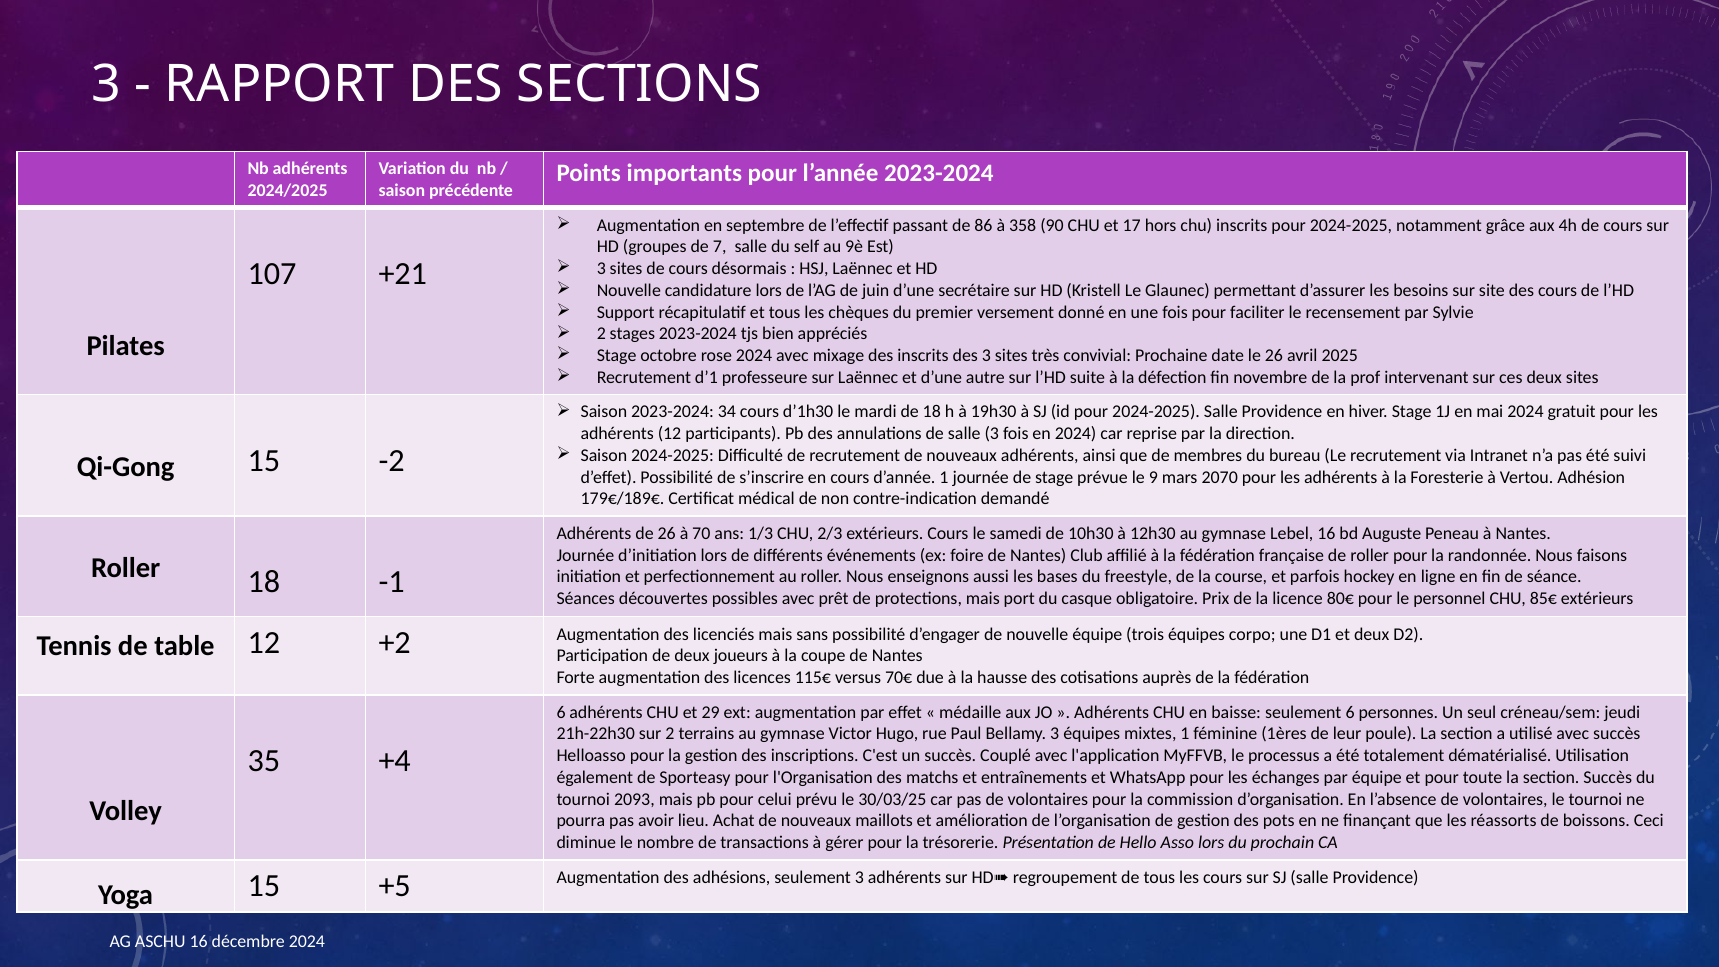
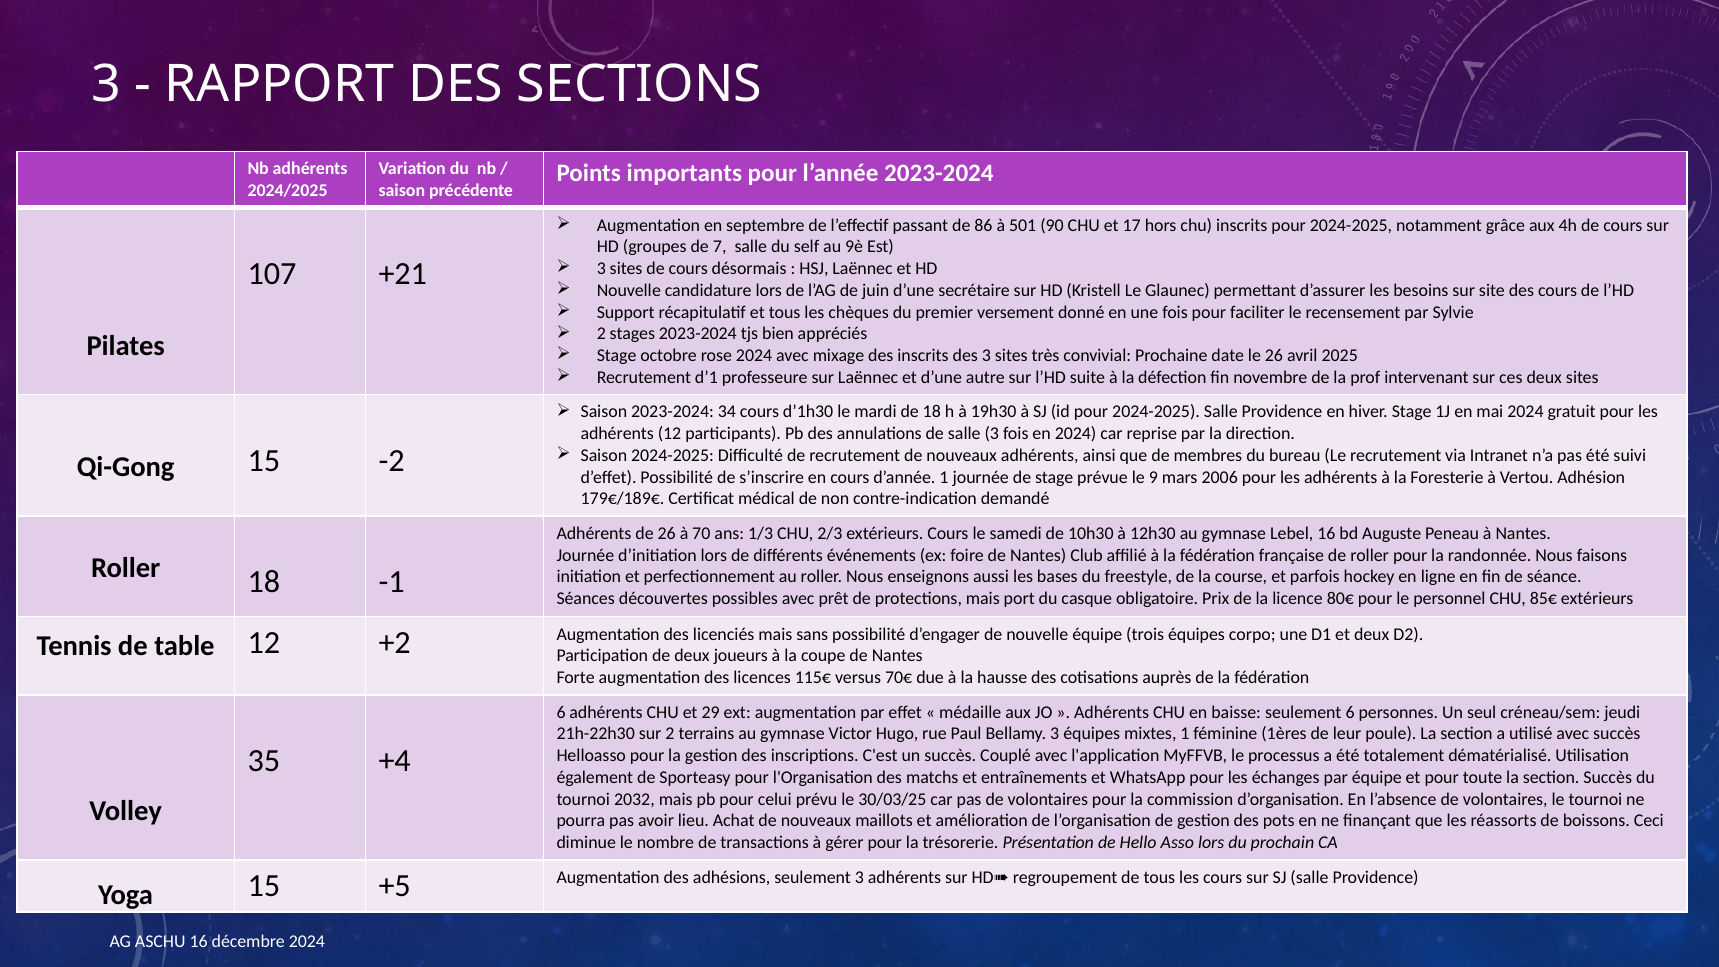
358: 358 -> 501 (1023, 225)
2070: 2070 -> 2006 (1220, 477)
2093: 2093 -> 2032 (634, 799)
